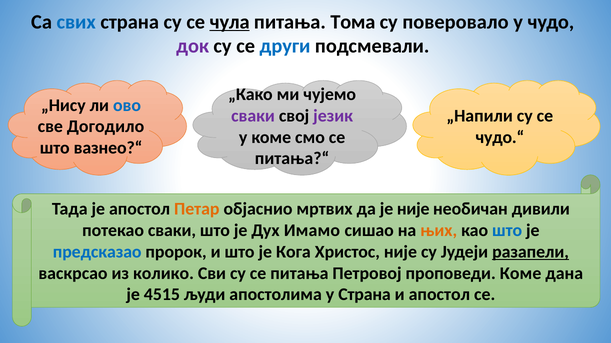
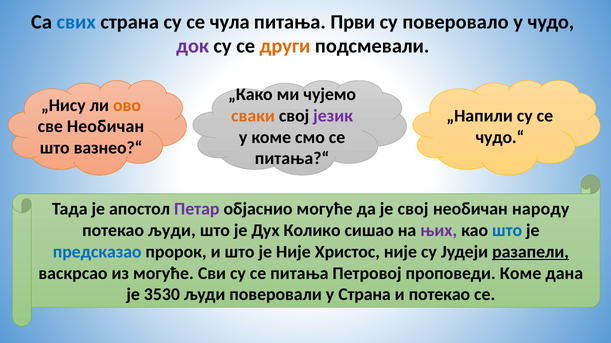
чула underline: present -> none (230, 22)
Тома: Тома -> Први (353, 22)
други colour: blue -> orange (285, 46)
ово colour: blue -> orange (127, 105)
сваки colour: purple -> orange (253, 116)
све Догодило: Догодило -> Необичан (106, 127)
Петар colour: orange -> purple (197, 210)
објаснио мртвих: мртвих -> могуће (325, 210)
је није: није -> свој (413, 210)
дивили: дивили -> народу (541, 210)
потекао сваки: сваки -> људи (172, 231)
Имамо: Имамо -> Колико (312, 231)
њих colour: orange -> purple (439, 231)
је Кога: Кога -> Није (293, 252)
из колико: колико -> могуће (163, 274)
4515: 4515 -> 3530 (162, 295)
апостолима: апостолима -> поверовали (276, 295)
и апостол: апостол -> потекао (439, 295)
